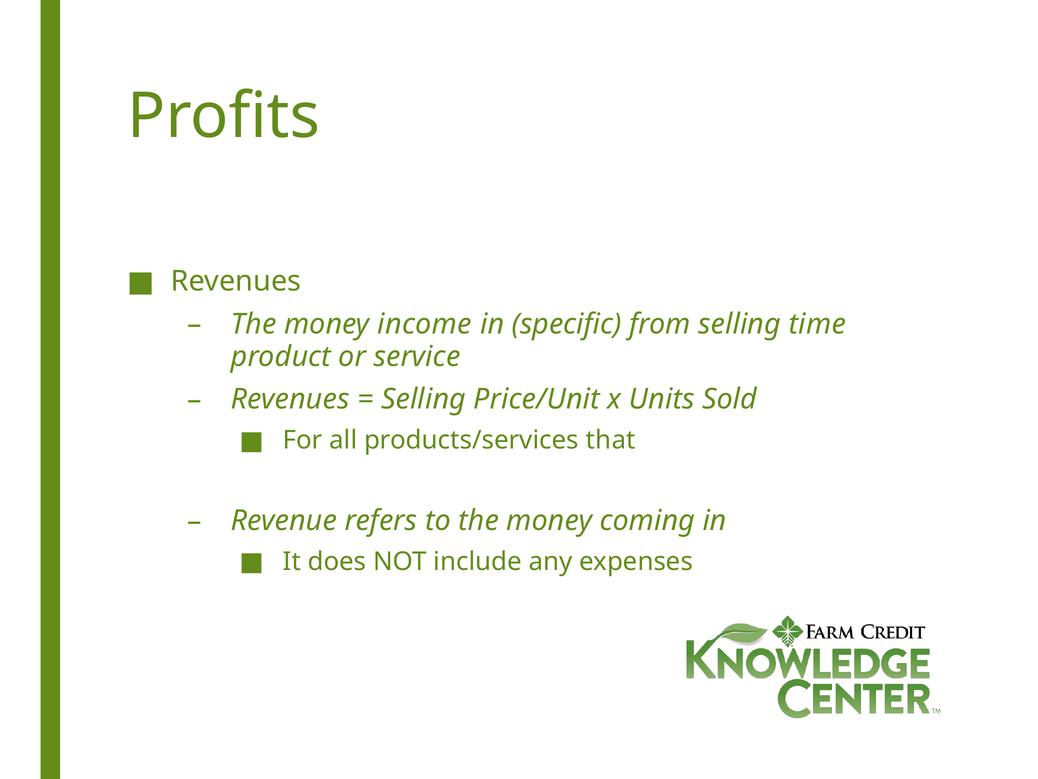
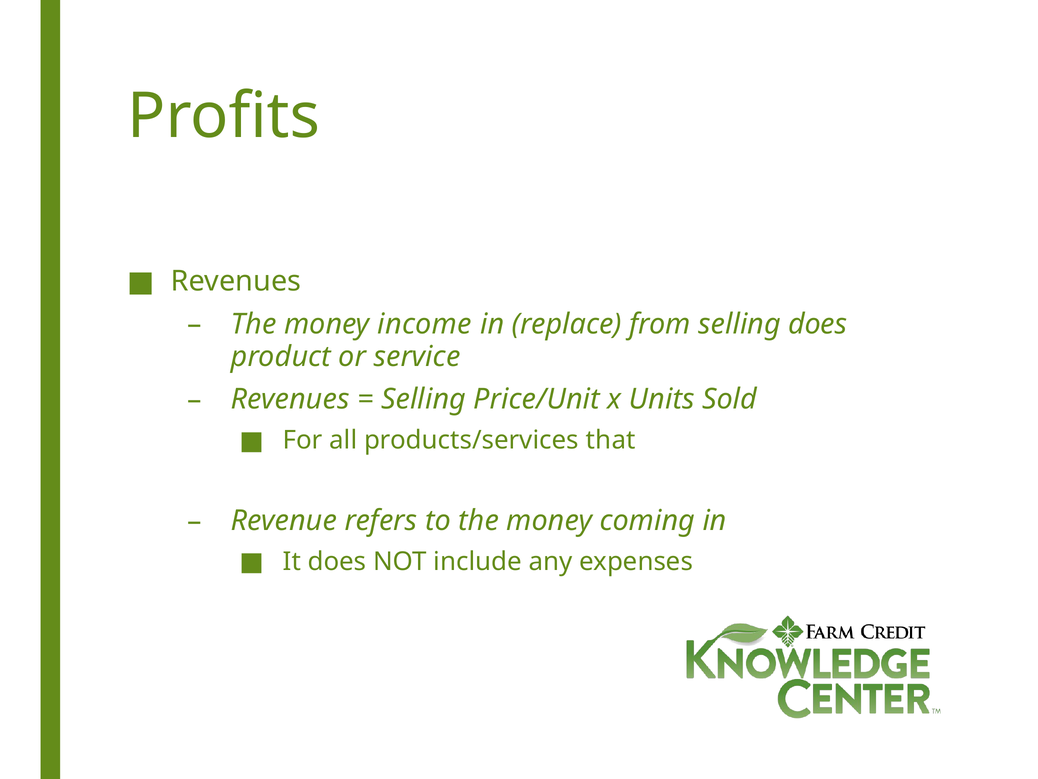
specific: specific -> replace (567, 324)
selling time: time -> does (818, 324)
